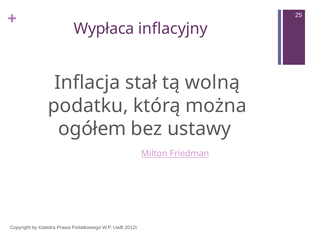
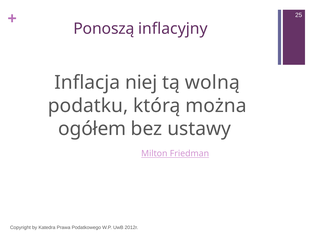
Wypłaca: Wypłaca -> Ponoszą (104, 29)
stał: stał -> niej (141, 83)
